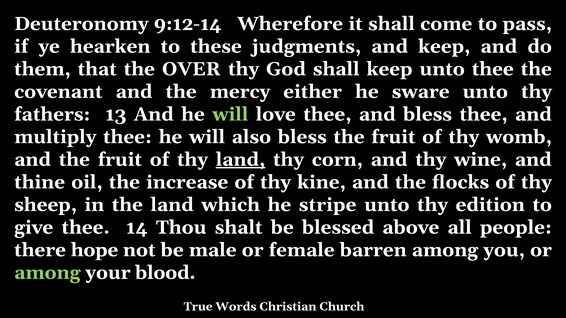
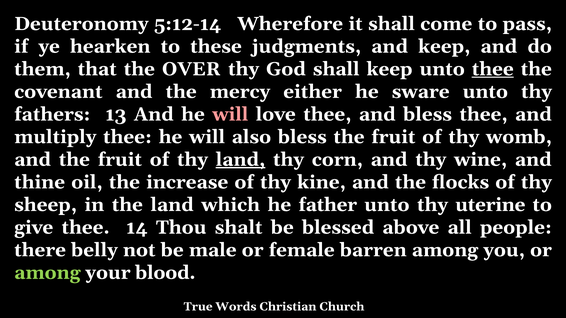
9:12-14: 9:12-14 -> 5:12-14 (188, 24)
thee underline: none -> present (493, 69)
will colour: light green -> pink (230, 114)
stripe: stripe -> father (328, 205)
edition: edition -> uterine (490, 205)
hope: hope -> belly (94, 250)
